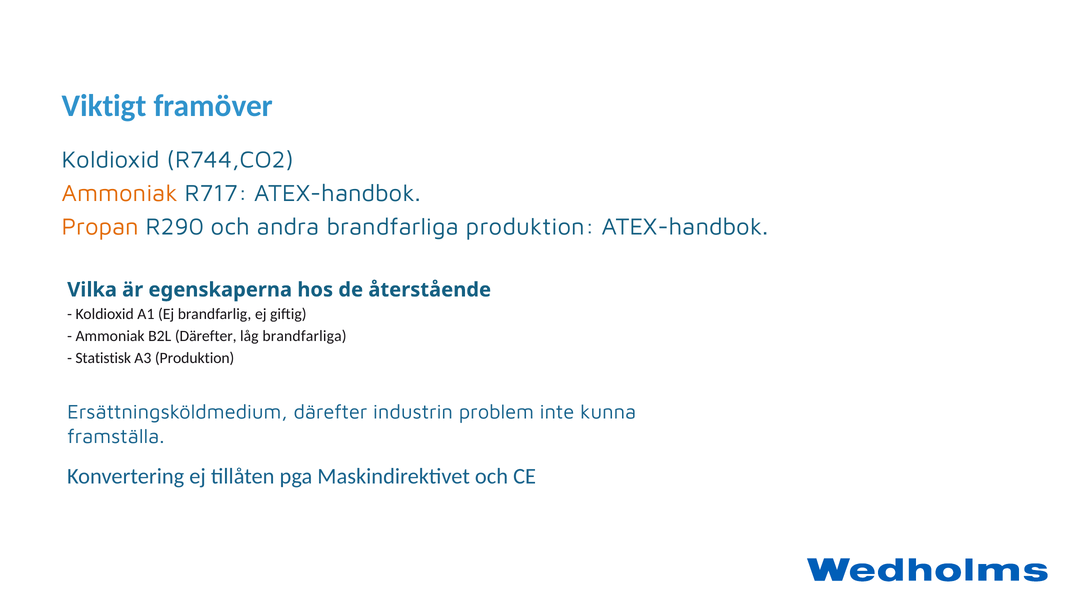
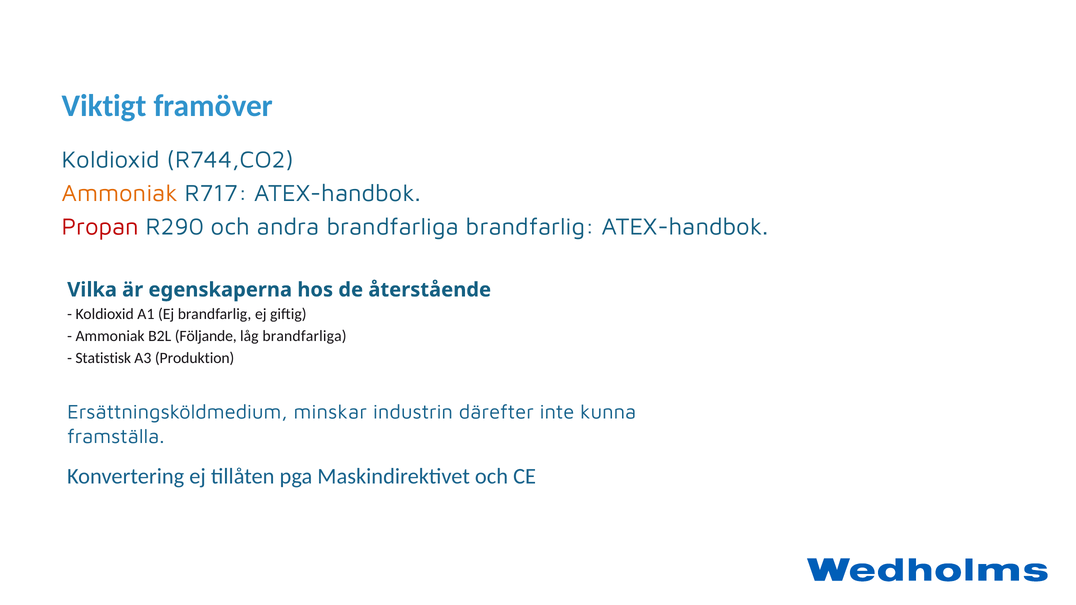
Propan colour: orange -> red (100, 227)
brandfarliga produktion: produktion -> brandfarlig (530, 227)
B2L Därefter: Därefter -> Följande (206, 336)
Ersättningsköldmedium därefter: därefter -> minskar (330, 412)
problem: problem -> därefter (496, 412)
